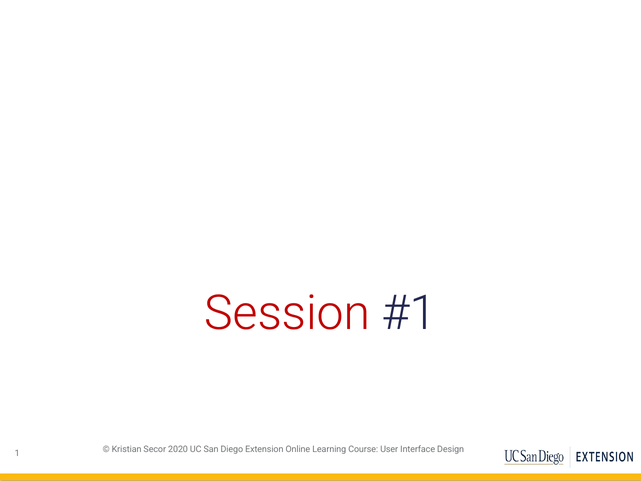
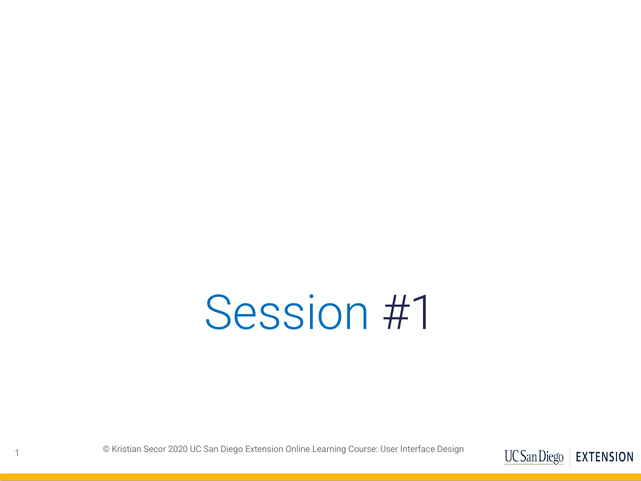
Session colour: red -> blue (287, 313)
